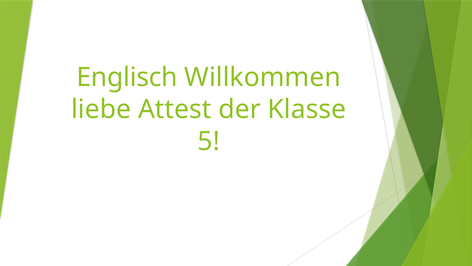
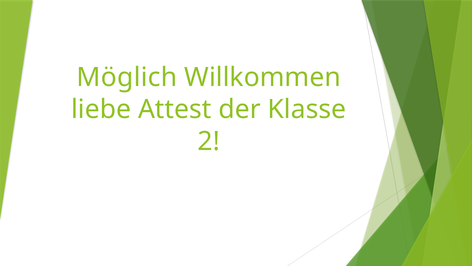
Englisch: Englisch -> Möglich (127, 77)
5: 5 -> 2 (209, 141)
